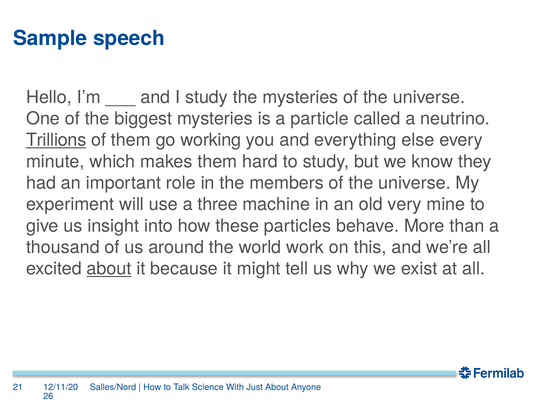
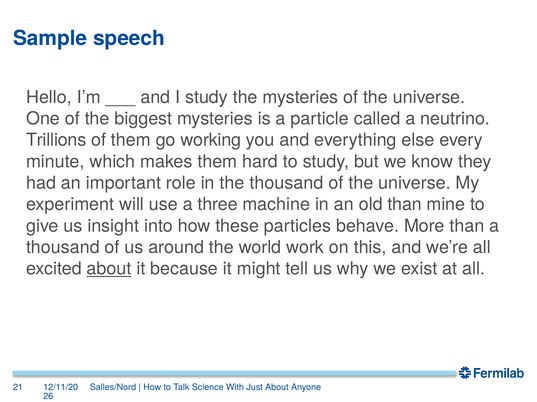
Trillions underline: present -> none (56, 140)
the members: members -> thousand (286, 183)
old very: very -> than (405, 205)
